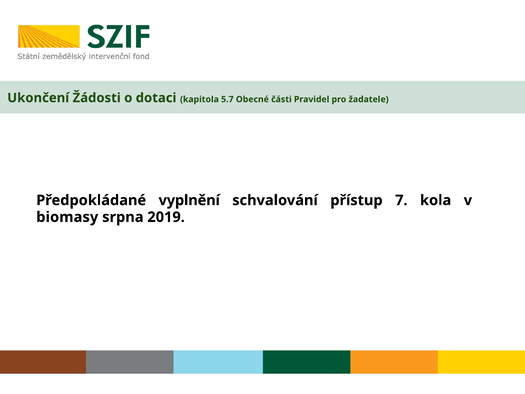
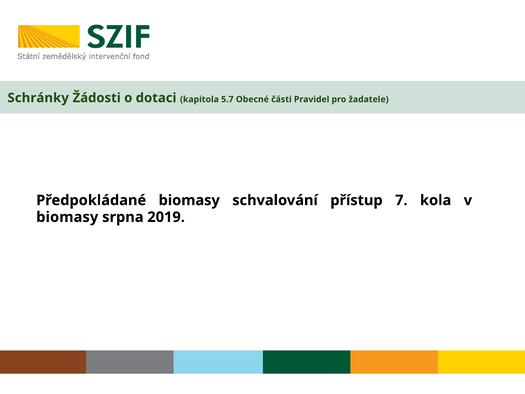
Ukončení: Ukončení -> Schránky (38, 98)
Předpokládané vyplnění: vyplnění -> biomasy (189, 200)
